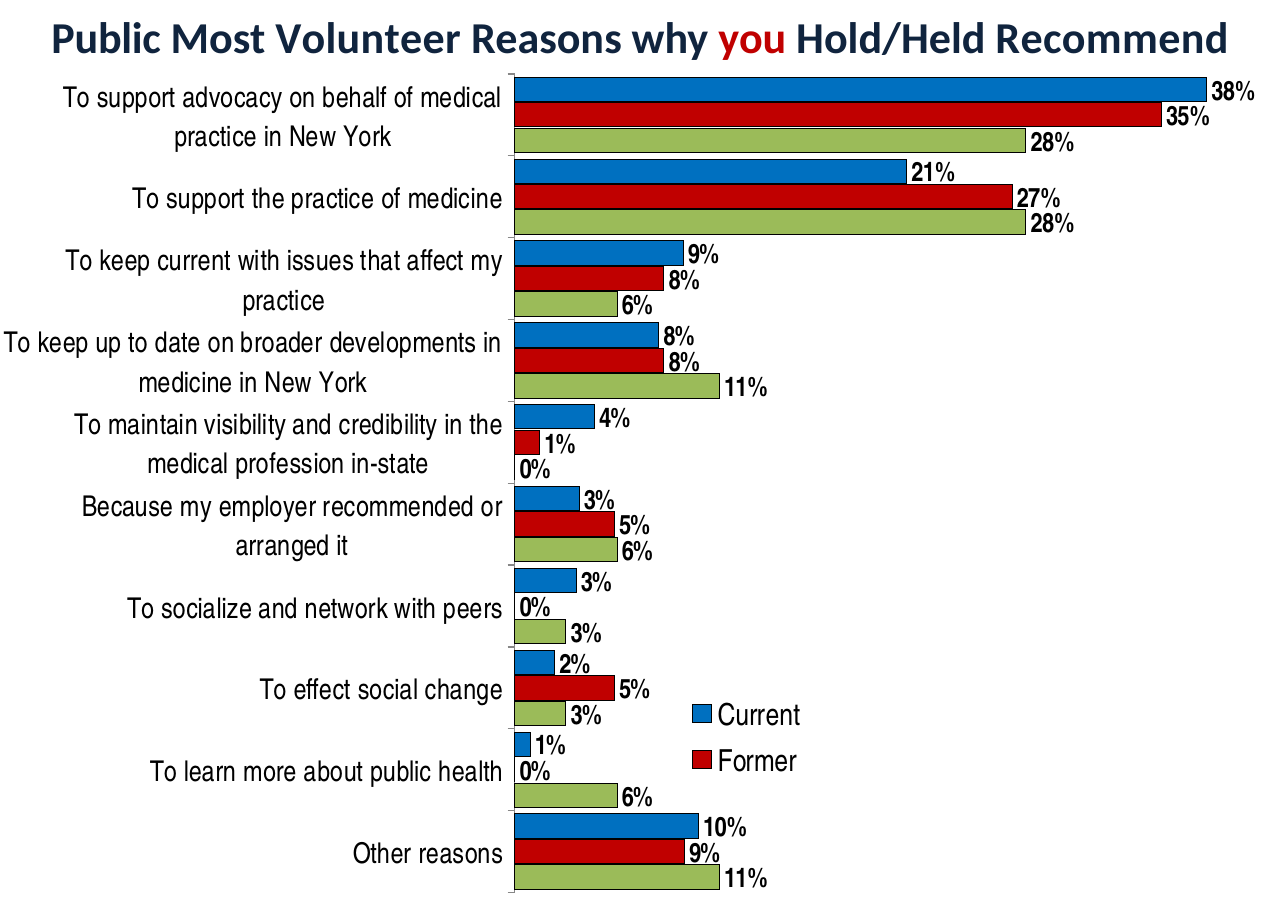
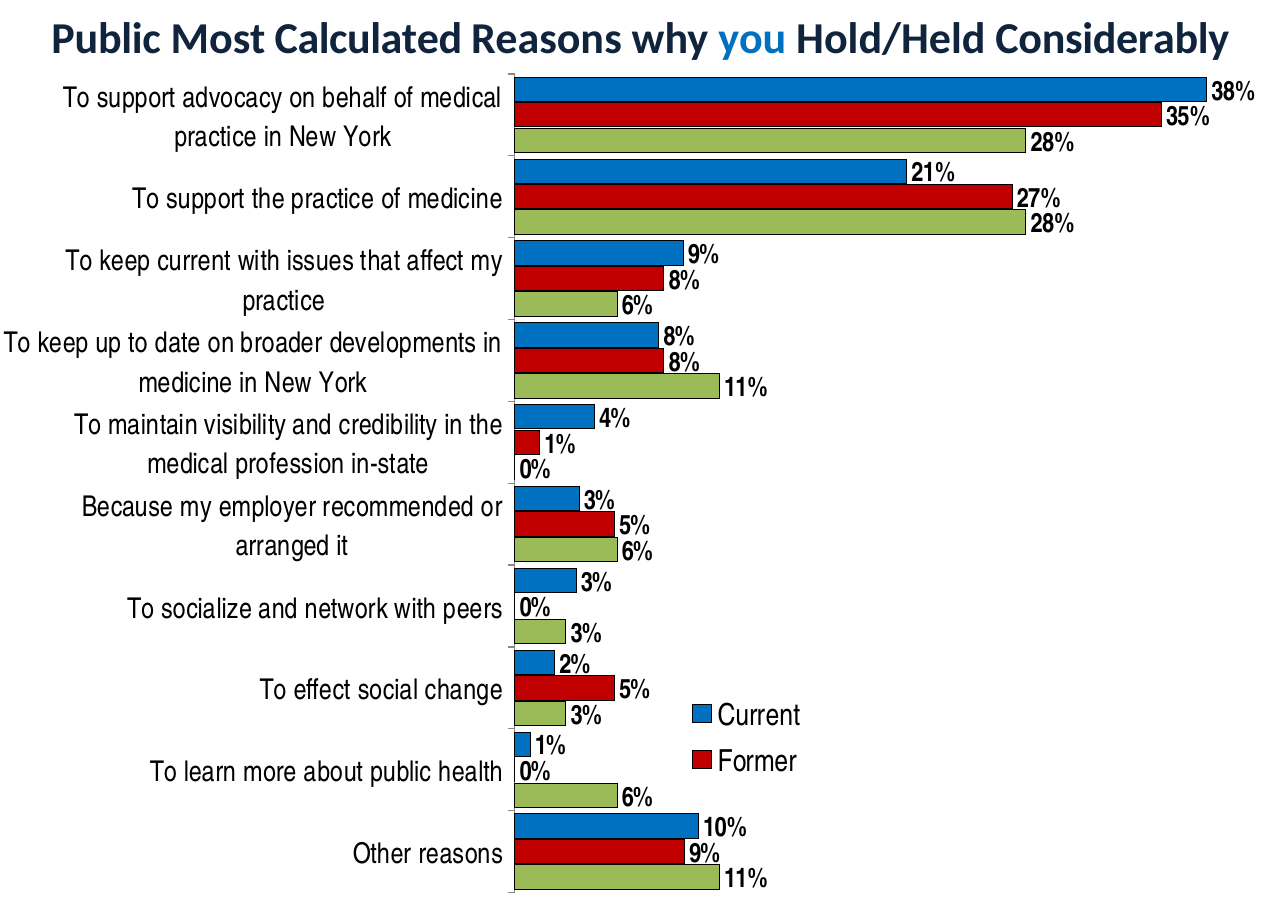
Volunteer: Volunteer -> Calculated (368, 39)
you colour: red -> blue (752, 39)
Recommend: Recommend -> Considerably (1112, 39)
